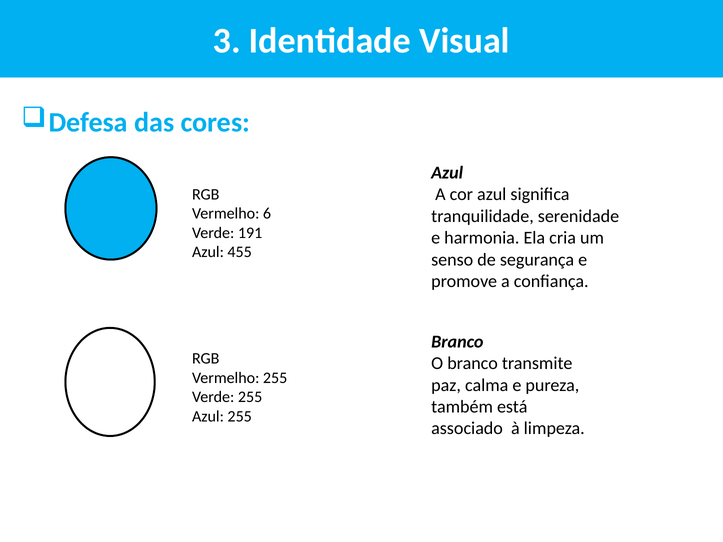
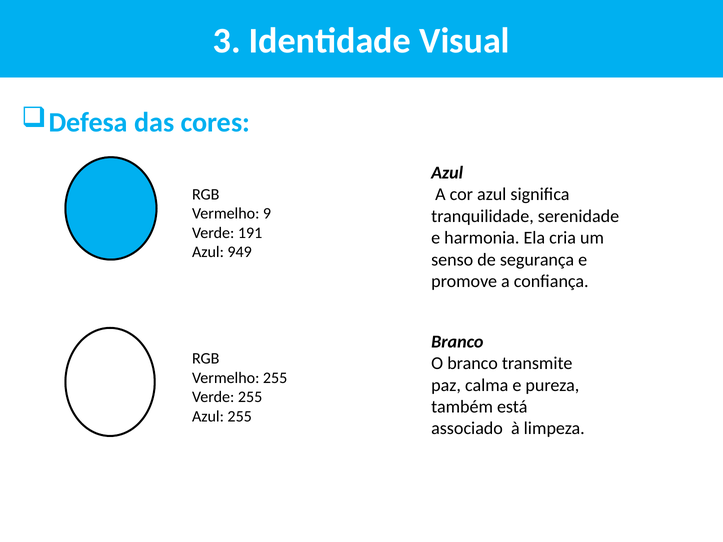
6: 6 -> 9 (267, 214)
455: 455 -> 949 (240, 252)
